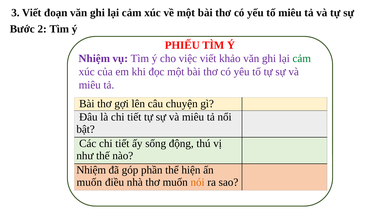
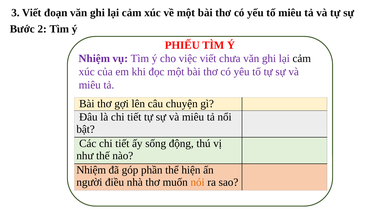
khảo: khảo -> chưa (230, 59)
cảm colour: green -> black (302, 59)
muốn: muốn -> người (89, 182)
